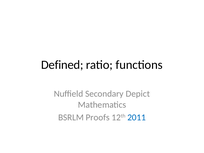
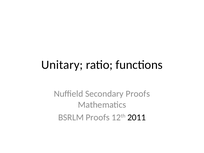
Defined: Defined -> Unitary (62, 65)
Secondary Depict: Depict -> Proofs (138, 94)
2011 colour: blue -> black (137, 117)
